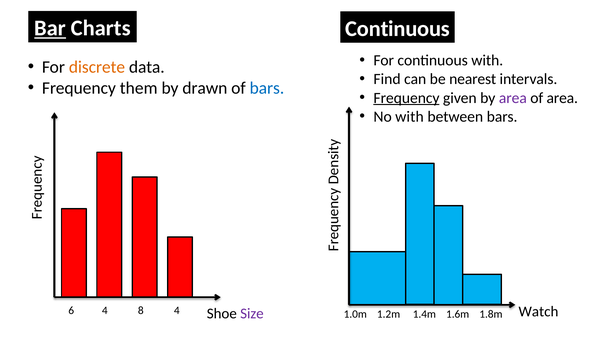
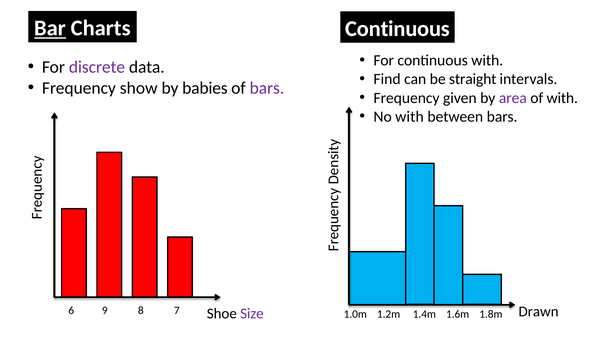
discrete colour: orange -> purple (97, 67)
nearest: nearest -> straight (473, 79)
them: them -> show (139, 88)
drawn: drawn -> babies (205, 88)
bars colour: blue -> purple (267, 88)
Frequency underline: present -> none (406, 98)
of area: area -> with (562, 98)
Watch: Watch -> Drawn (539, 312)
6 4: 4 -> 9 (105, 310)
8 4: 4 -> 7 (177, 310)
